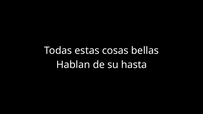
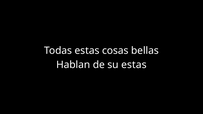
su hasta: hasta -> estas (134, 65)
